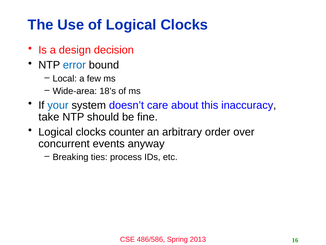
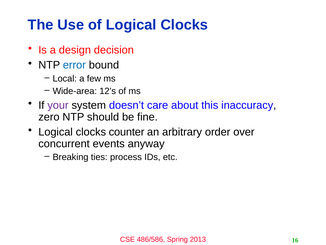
18’s: 18’s -> 12’s (108, 91)
your colour: blue -> purple (58, 105)
take: take -> zero (49, 117)
